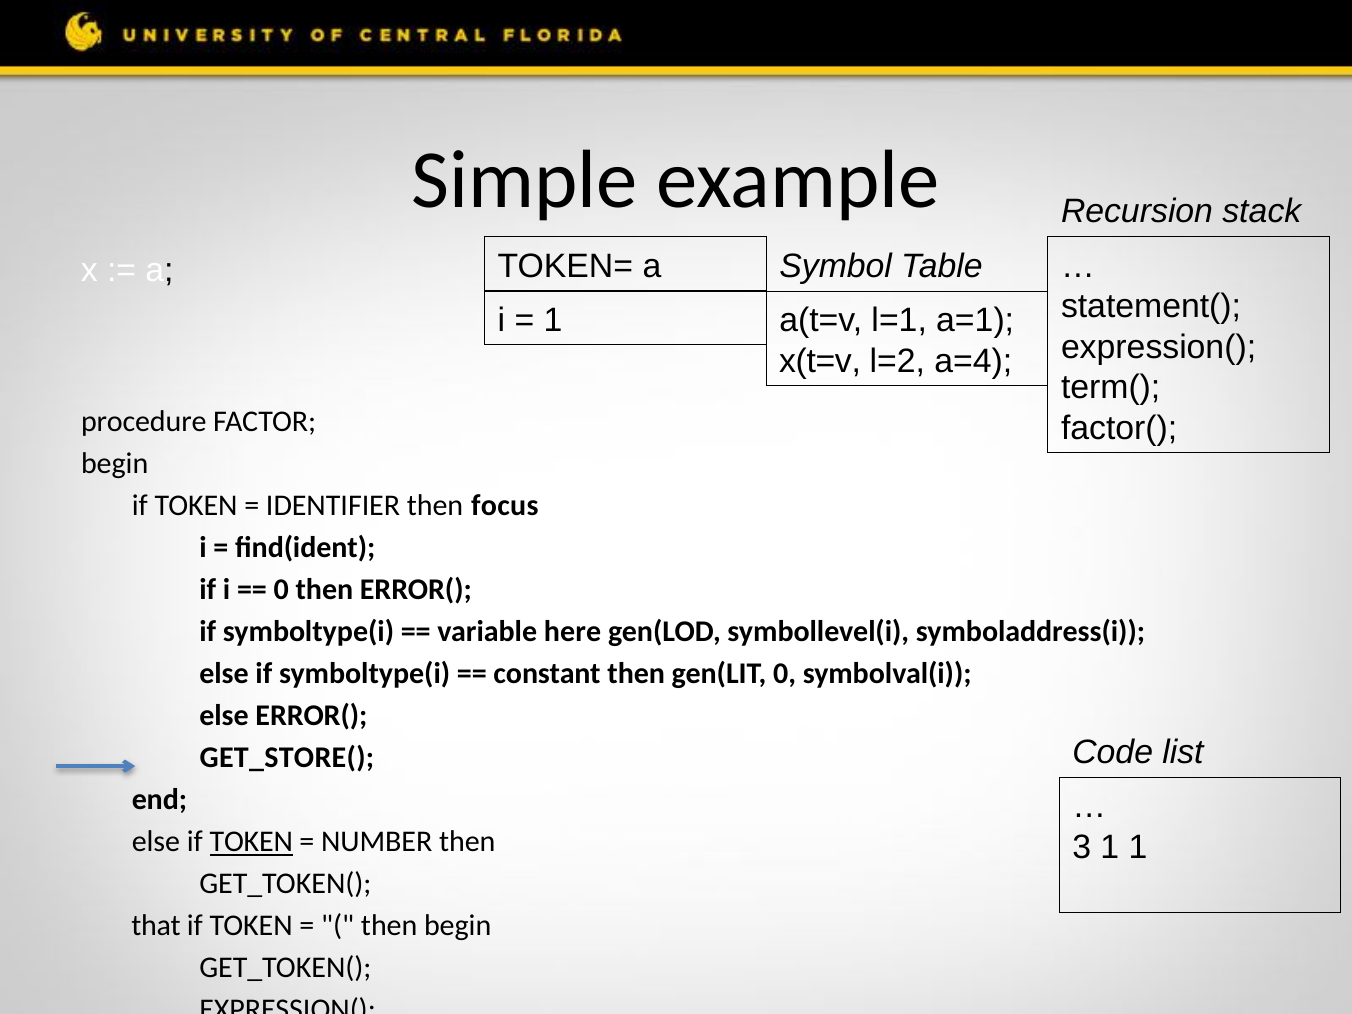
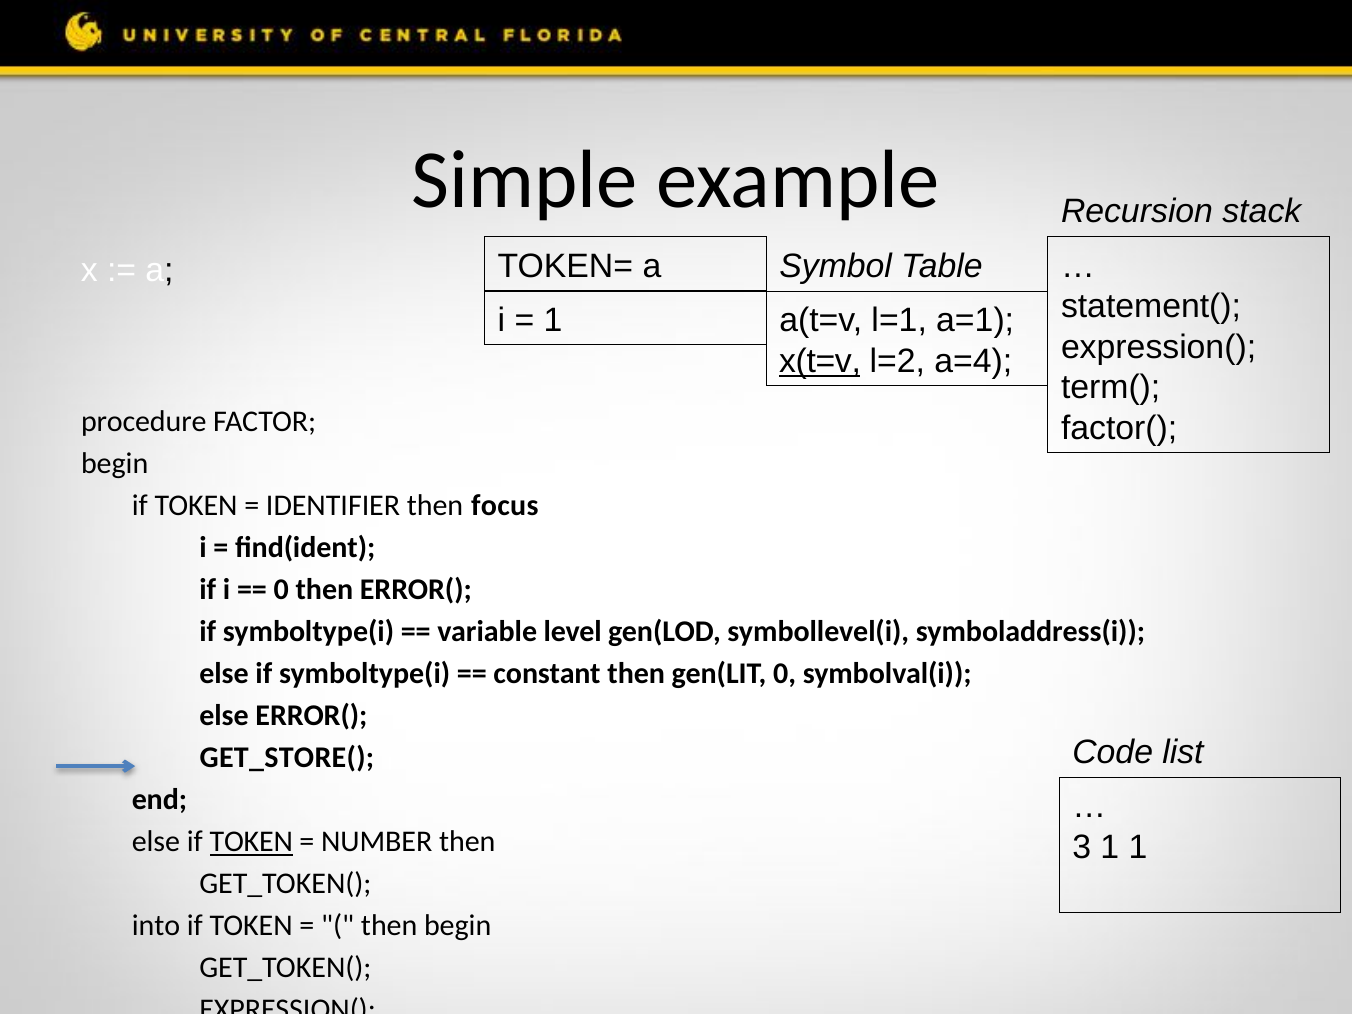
x(t=v underline: none -> present (820, 361)
here: here -> level (573, 631)
that: that -> into (156, 926)
